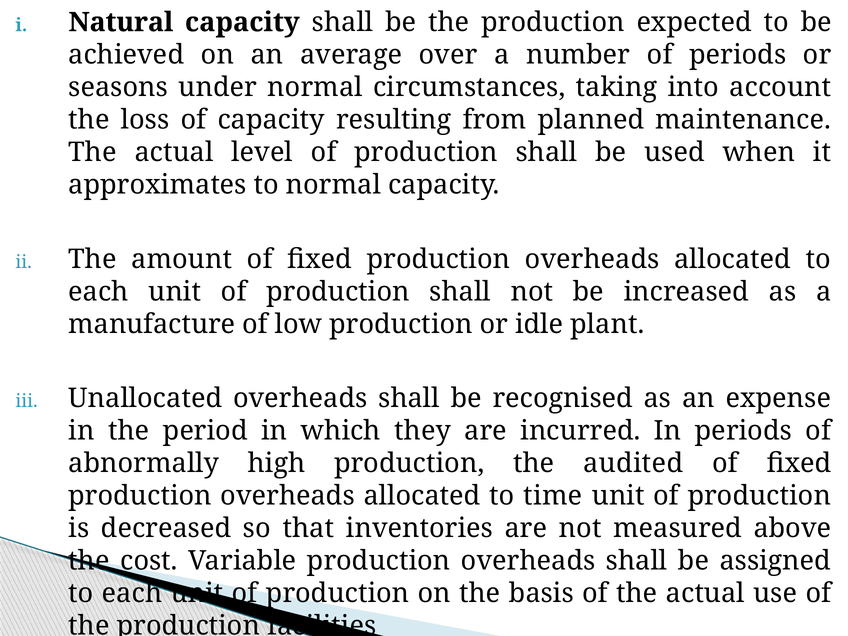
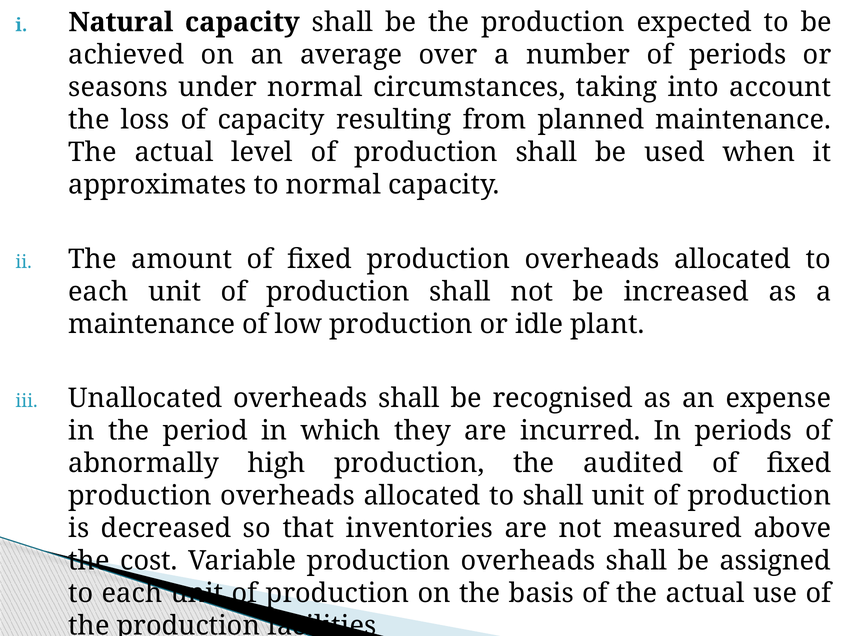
manufacture: manufacture -> maintenance (152, 324)
to time: time -> shall (553, 496)
